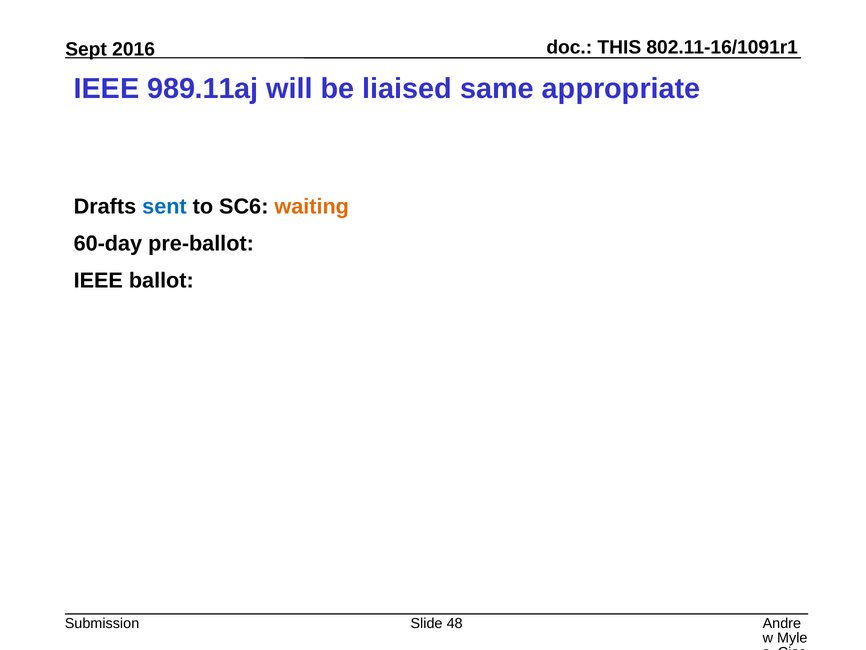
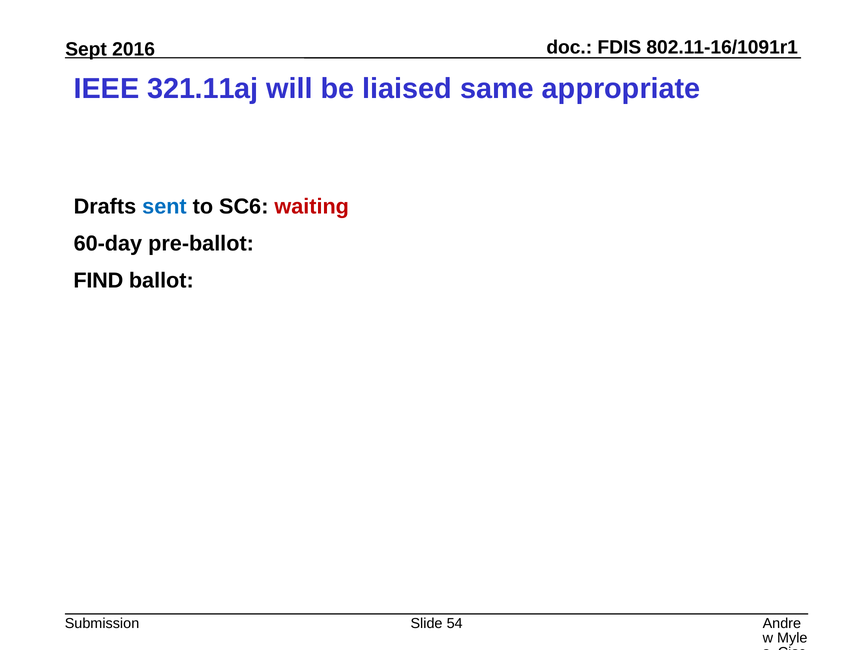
THIS: THIS -> FDIS (619, 48)
989.11aj: 989.11aj -> 321.11aj (203, 89)
waiting colour: orange -> red (312, 206)
IEEE: IEEE -> FIND (98, 280)
48: 48 -> 54 (455, 623)
